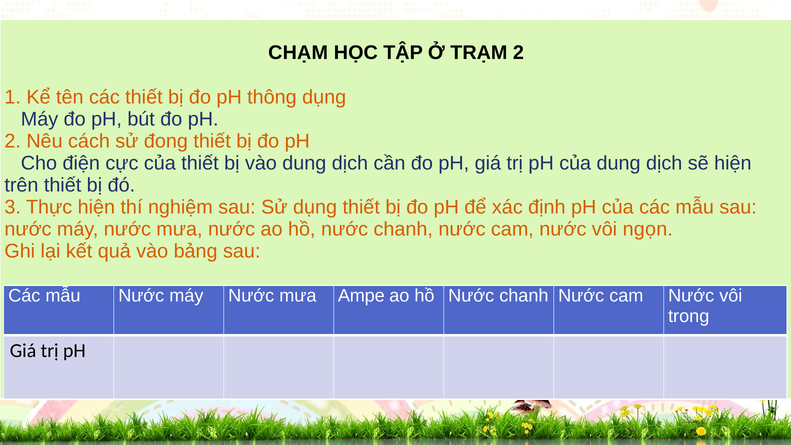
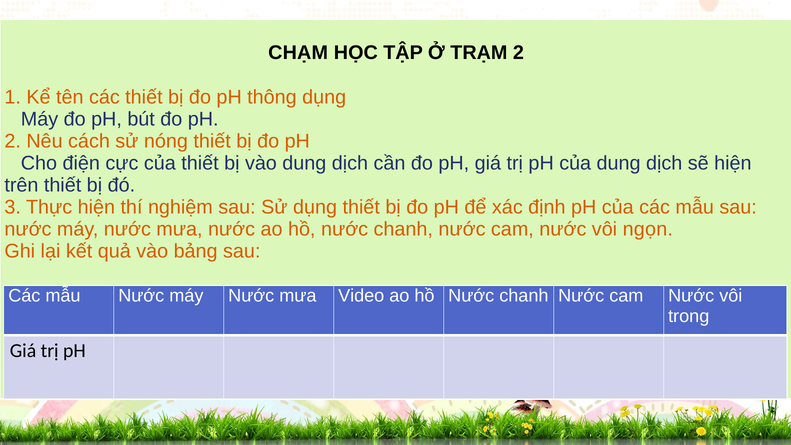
đong: đong -> nóng (166, 141)
Ampe: Ampe -> Video (361, 296)
